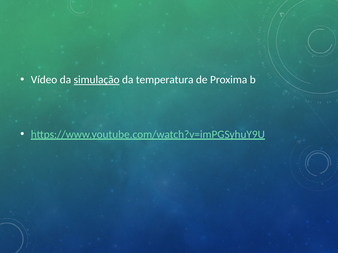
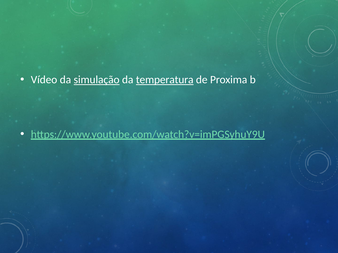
temperatura underline: none -> present (165, 80)
